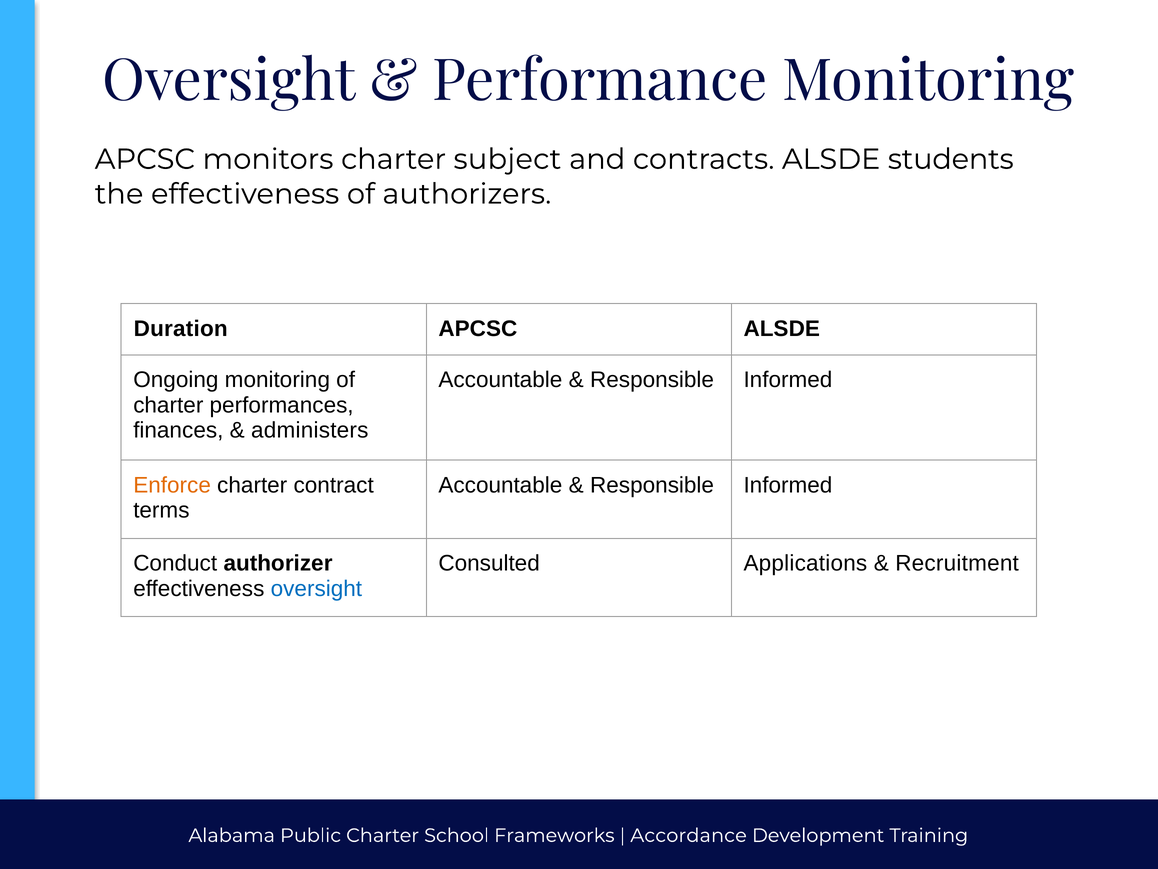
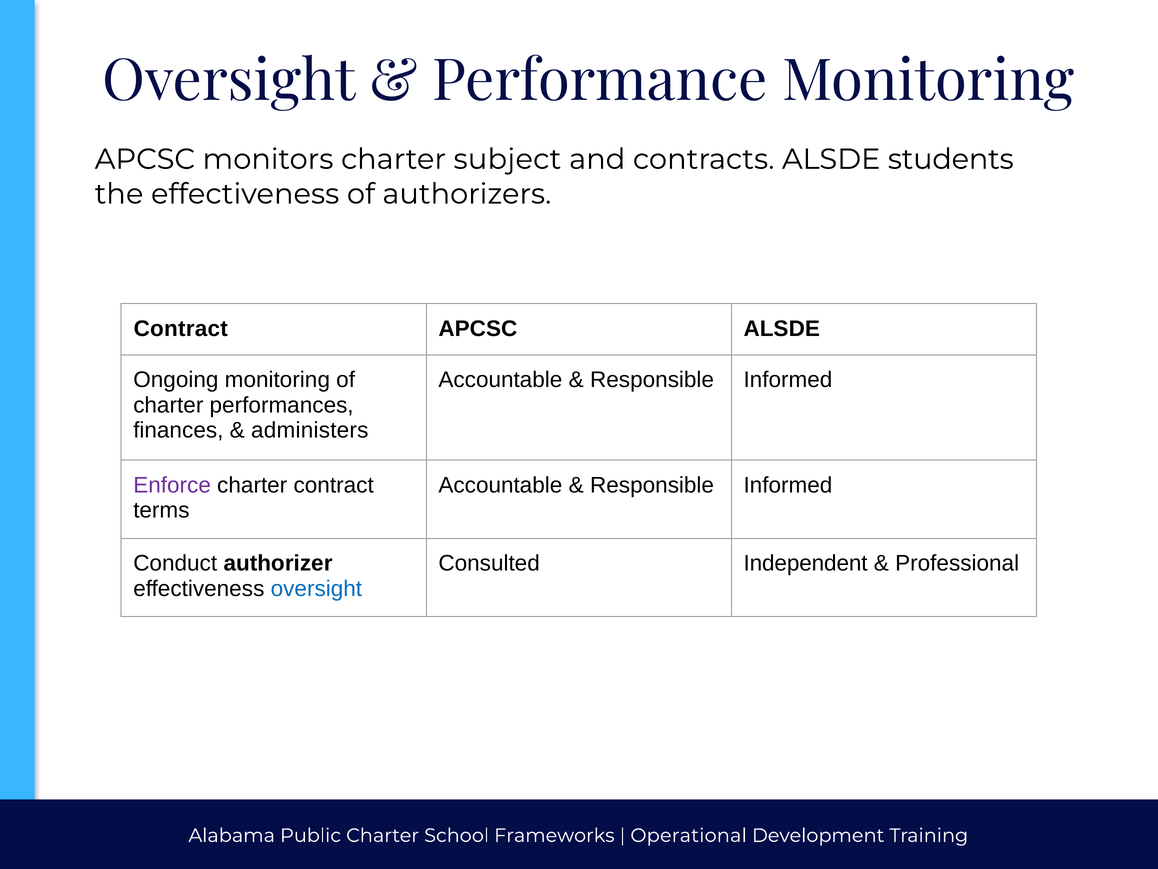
Duration: Duration -> Contract (181, 329)
Enforce colour: orange -> purple (172, 485)
Applications: Applications -> Independent (806, 563)
Recruitment: Recruitment -> Professional (957, 563)
Accordance: Accordance -> Operational (689, 835)
